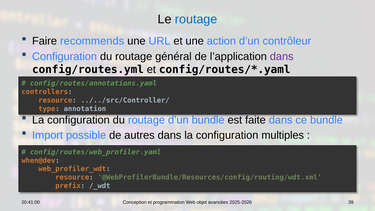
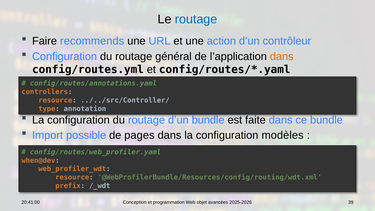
dans colour: purple -> orange (282, 56)
autres: autres -> pages (139, 135)
multiples: multiples -> modèles (283, 135)
